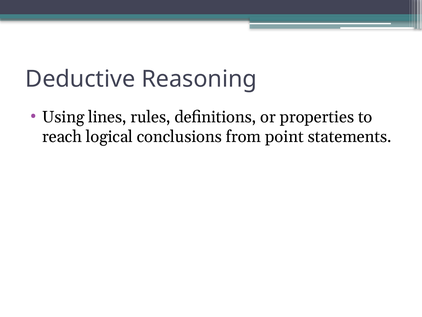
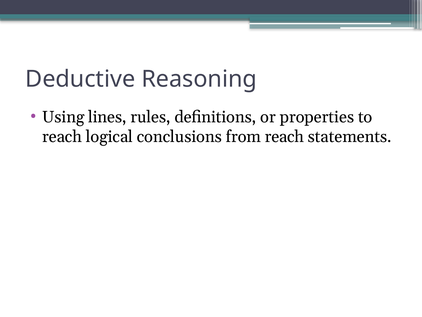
from point: point -> reach (285, 137)
